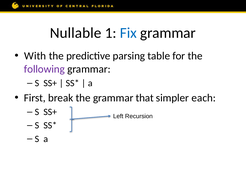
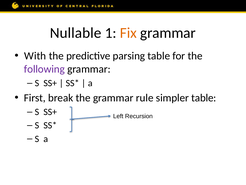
Fix colour: blue -> orange (128, 33)
that: that -> rule (145, 98)
simpler each: each -> table (204, 98)
